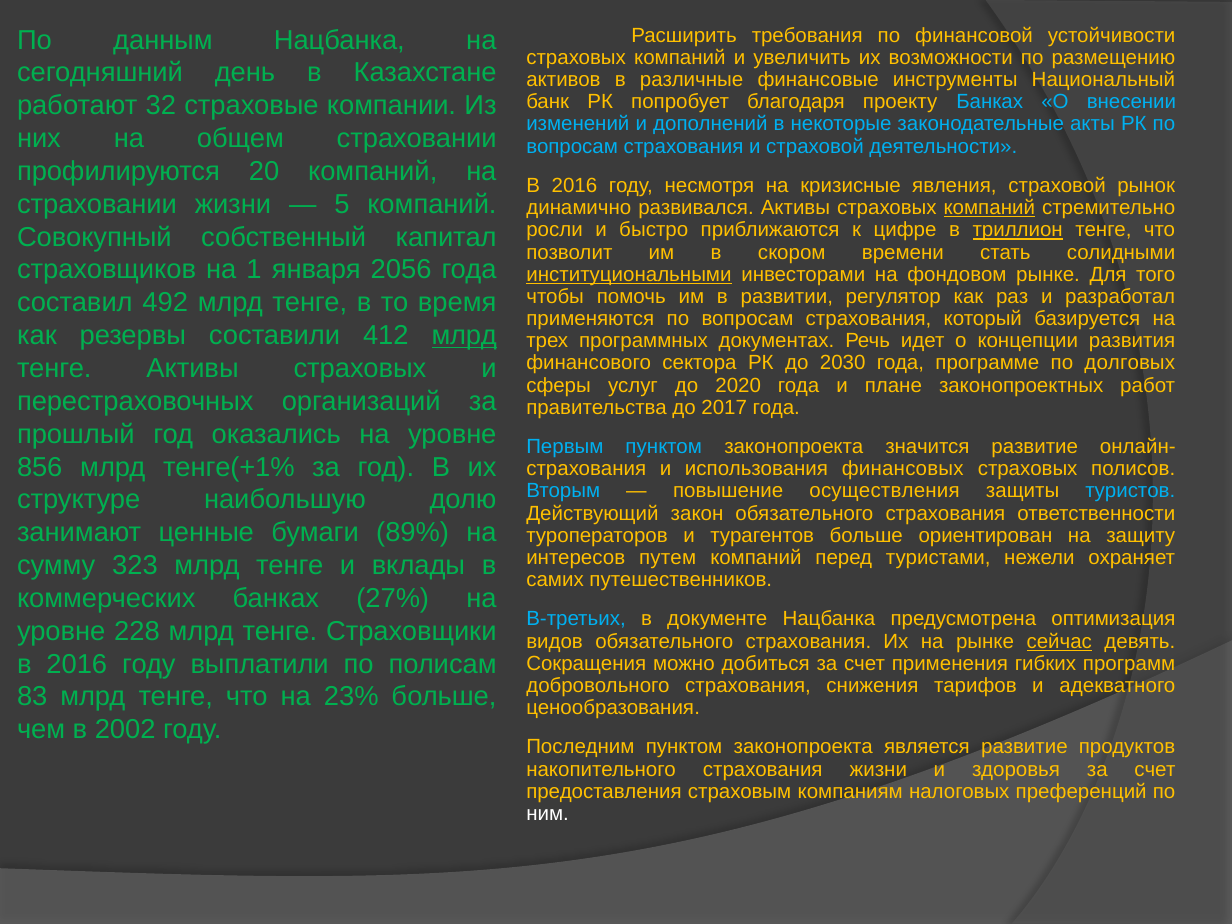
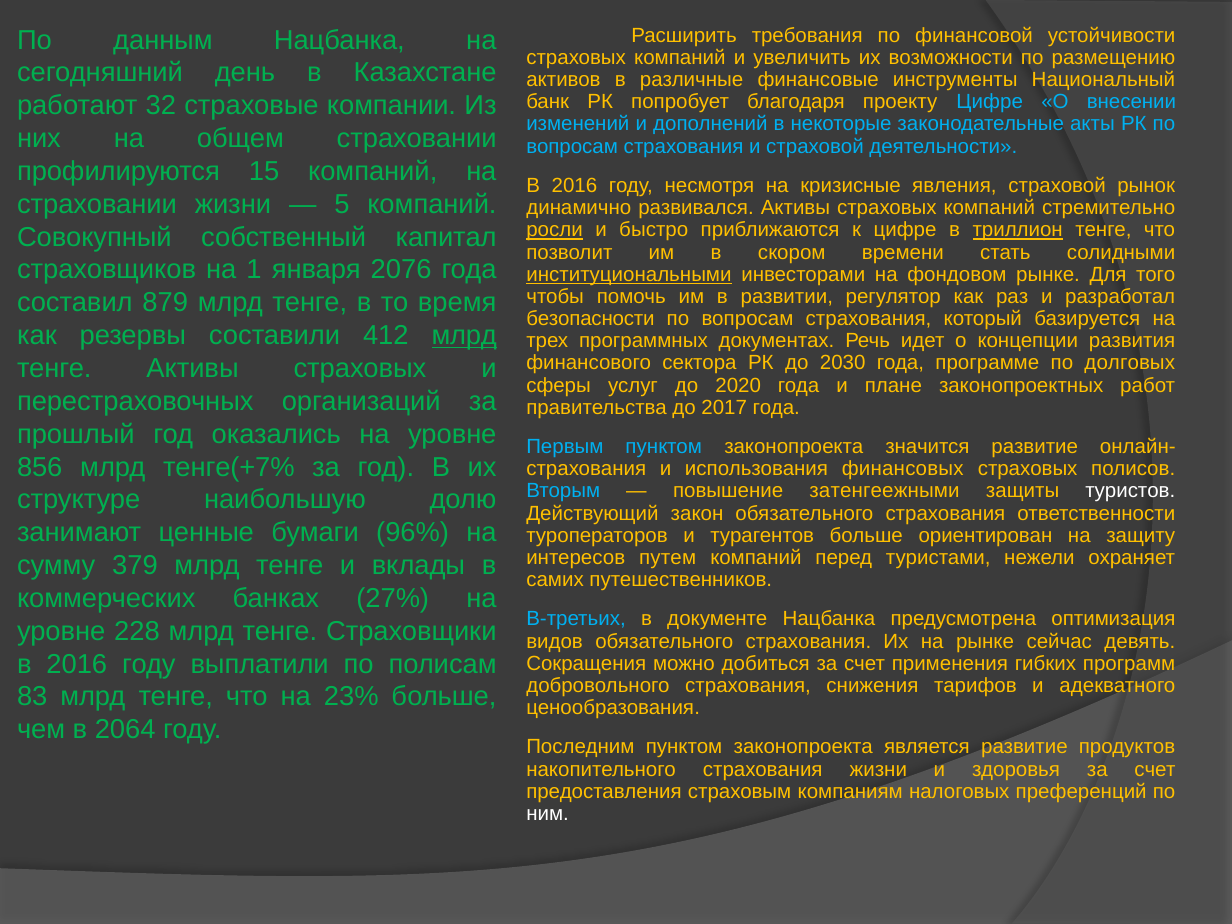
проекту Банках: Банках -> Цифре (990, 102)
20: 20 -> 15 (264, 171)
компаний underline: present -> none (989, 208)
росли underline: none -> present (555, 230)
2056: 2056 -> 2076 (401, 270)
492: 492 -> 879 (165, 303)
применяются: применяются -> безопасности (590, 319)
тенге(+1%: тенге(+1% -> тенге(+7% (229, 467)
осуществления: осуществления -> затенгеежными (885, 491)
туристов colour: light blue -> white (1130, 491)
89%: 89% -> 96% (413, 533)
323: 323 -> 379 (135, 566)
сейчас underline: present -> none (1059, 641)
2002: 2002 -> 2064 (125, 730)
